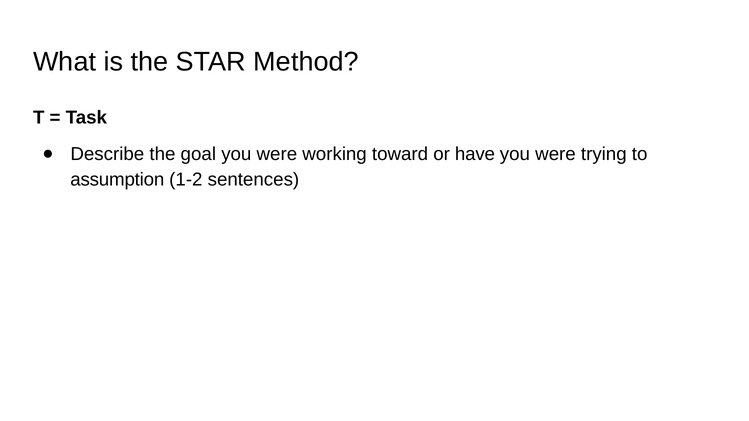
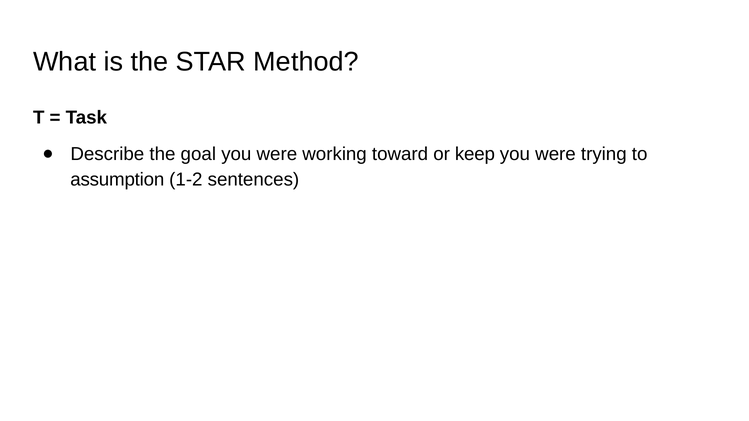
have: have -> keep (475, 154)
